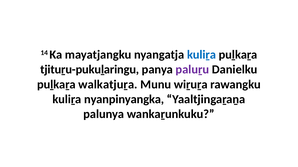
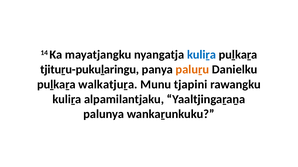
paluṟu colour: purple -> orange (192, 70)
wiṟuṟa: wiṟuṟa -> tjapini (191, 85)
nyanpinyangka: nyanpinyangka -> alpamilantjaku (124, 100)
